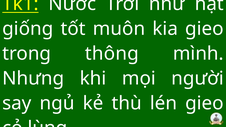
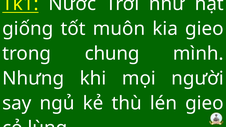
thông: thông -> chung (112, 54)
